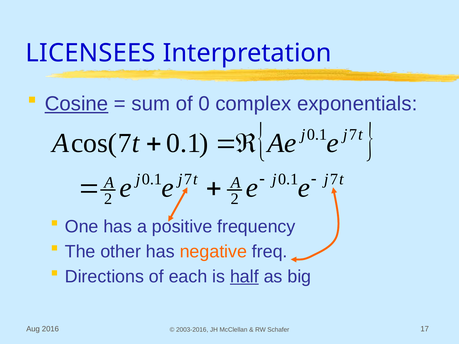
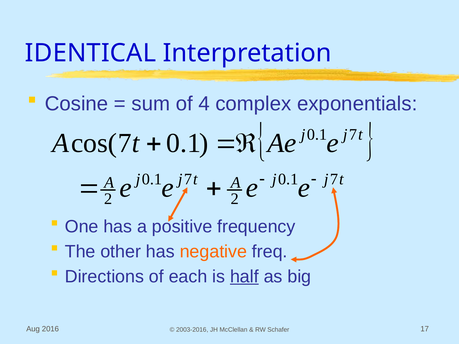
LICENSEES: LICENSEES -> IDENTICAL (91, 53)
Cosine underline: present -> none (77, 104)
of 0: 0 -> 4 (204, 104)
